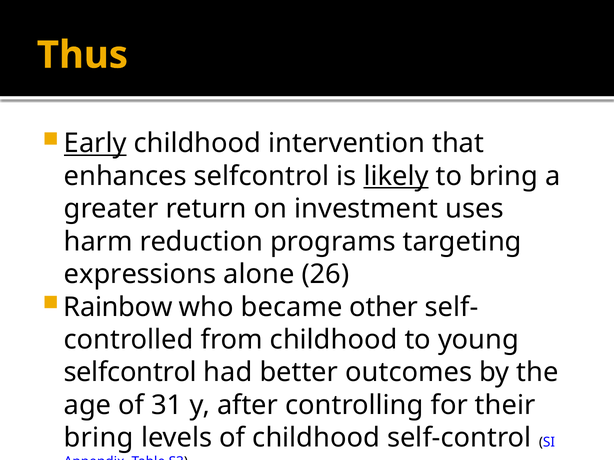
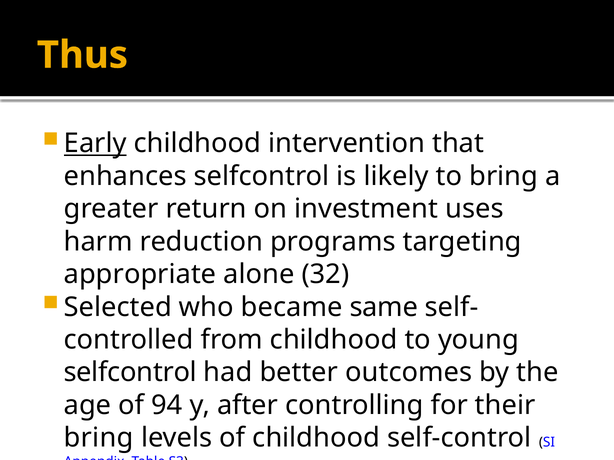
likely underline: present -> none (396, 176)
expressions: expressions -> appropriate (140, 275)
26: 26 -> 32 (325, 275)
Rainbow: Rainbow -> Selected (118, 307)
other: other -> same (384, 307)
31: 31 -> 94 (167, 406)
